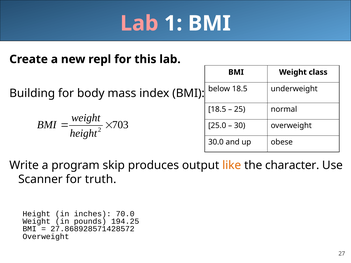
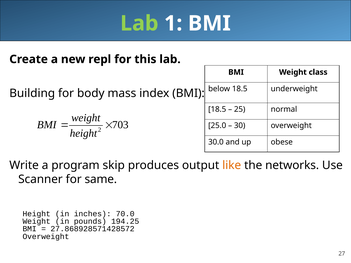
Lab colour: pink -> light green (139, 23)
character: character -> networks (292, 165)
truth: truth -> same (101, 179)
